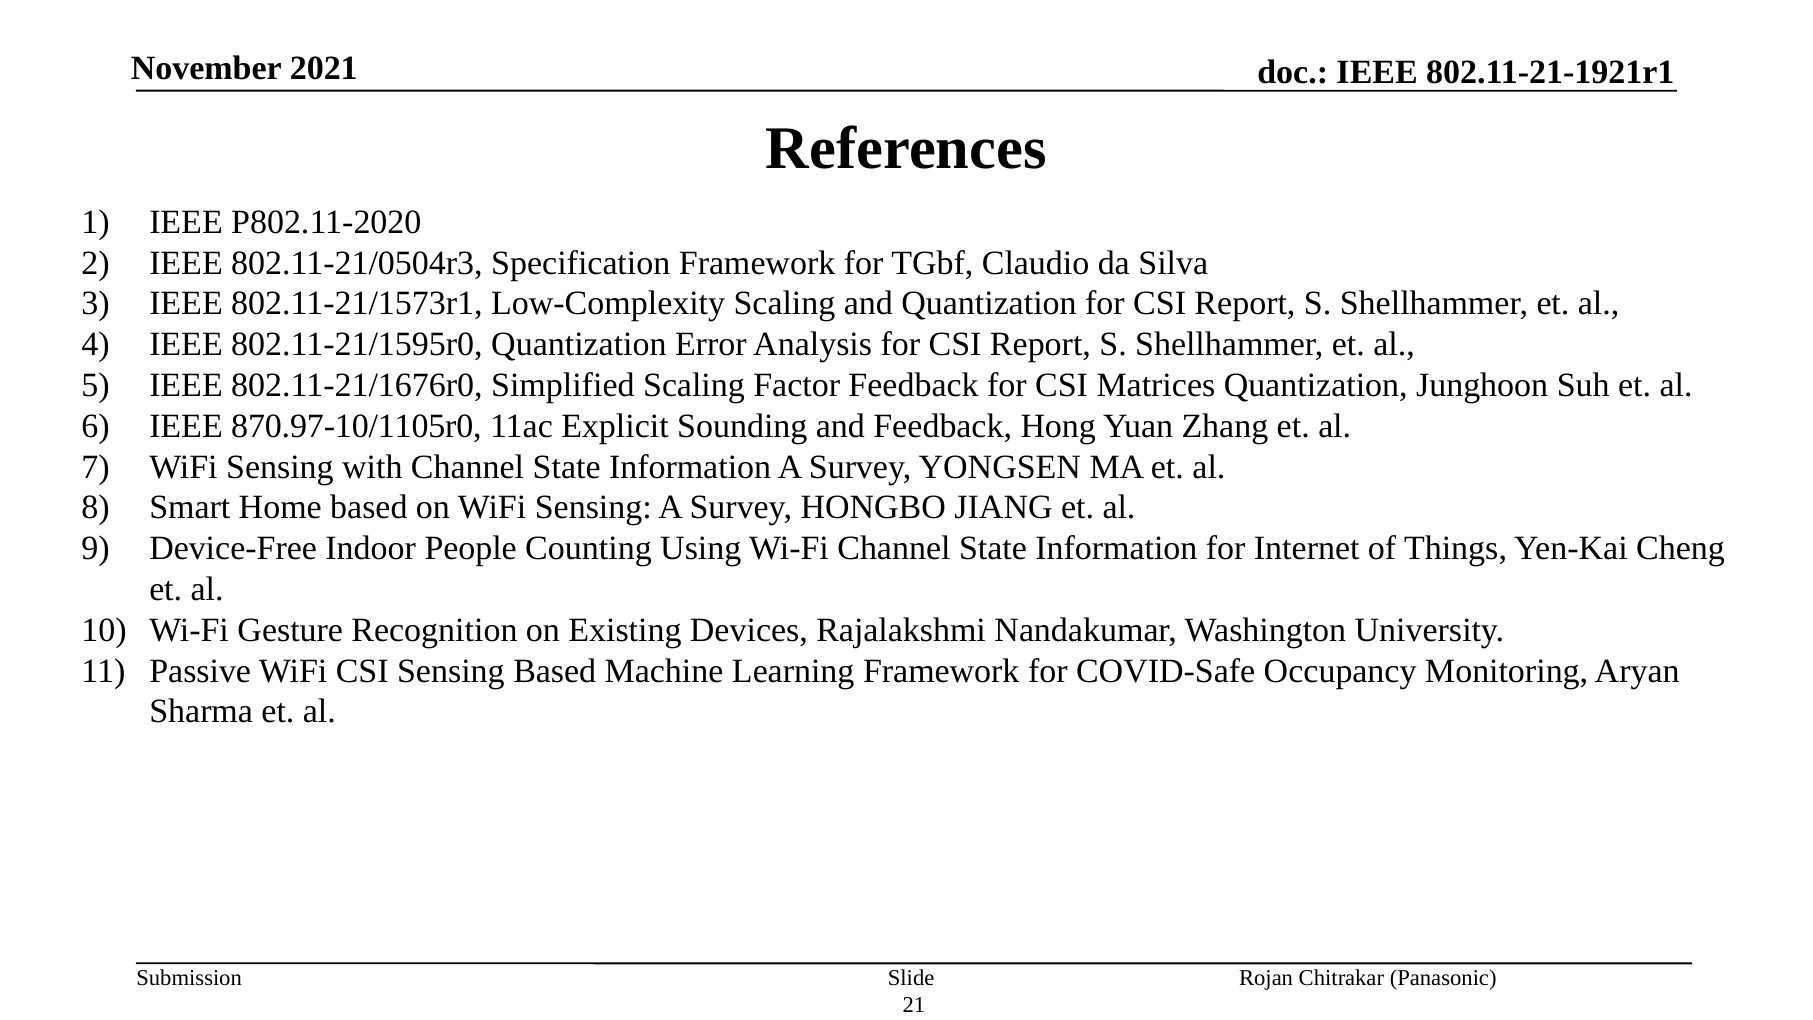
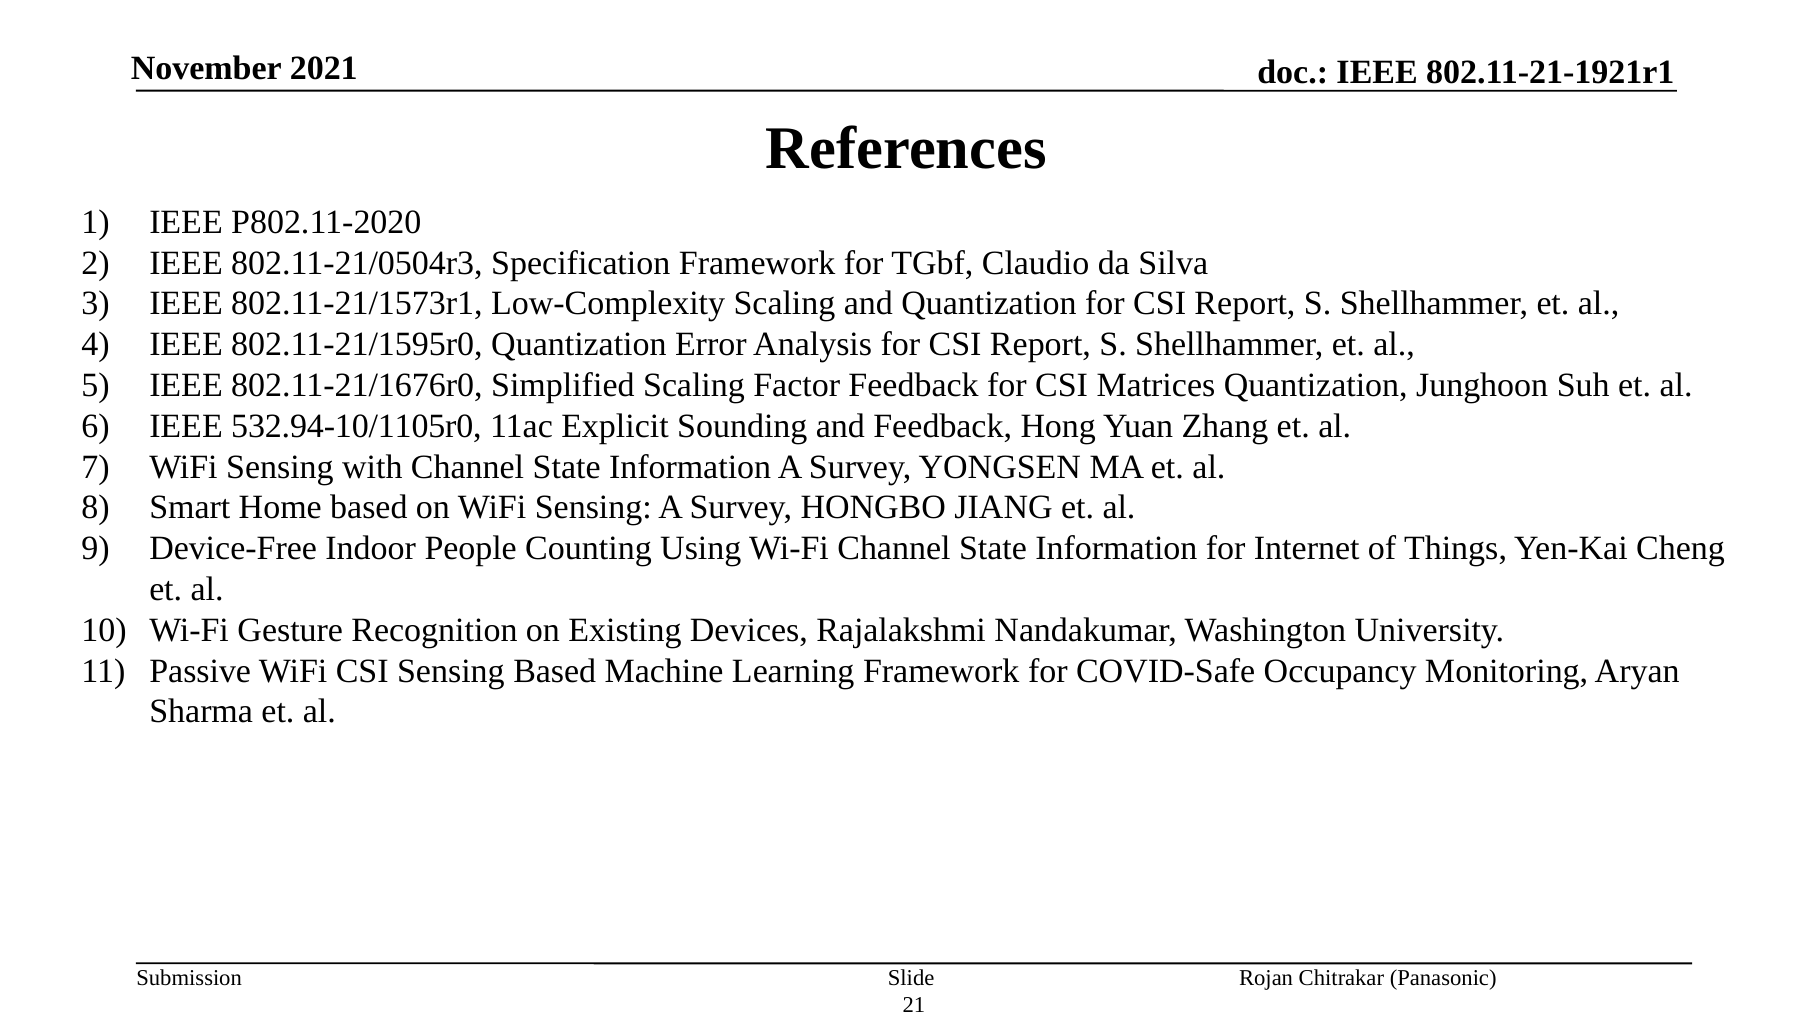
870.97-10/1105r0: 870.97-10/1105r0 -> 532.94-10/1105r0 (356, 426)
